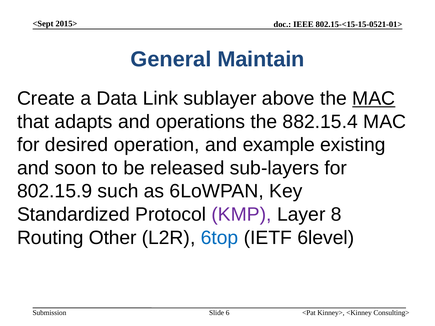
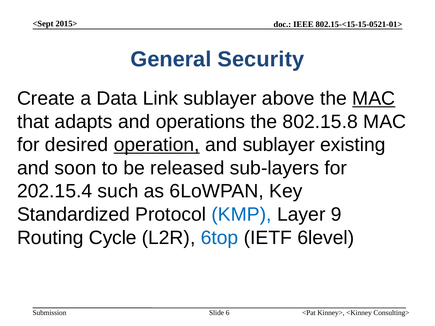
Maintain: Maintain -> Security (261, 60)
882.15.4: 882.15.4 -> 802.15.8 (320, 122)
operation underline: none -> present (157, 145)
and example: example -> sublayer (279, 145)
802.15.9: 802.15.9 -> 202.15.4 (55, 191)
KMP colour: purple -> blue (242, 215)
8: 8 -> 9 (336, 215)
Other: Other -> Cycle (113, 238)
